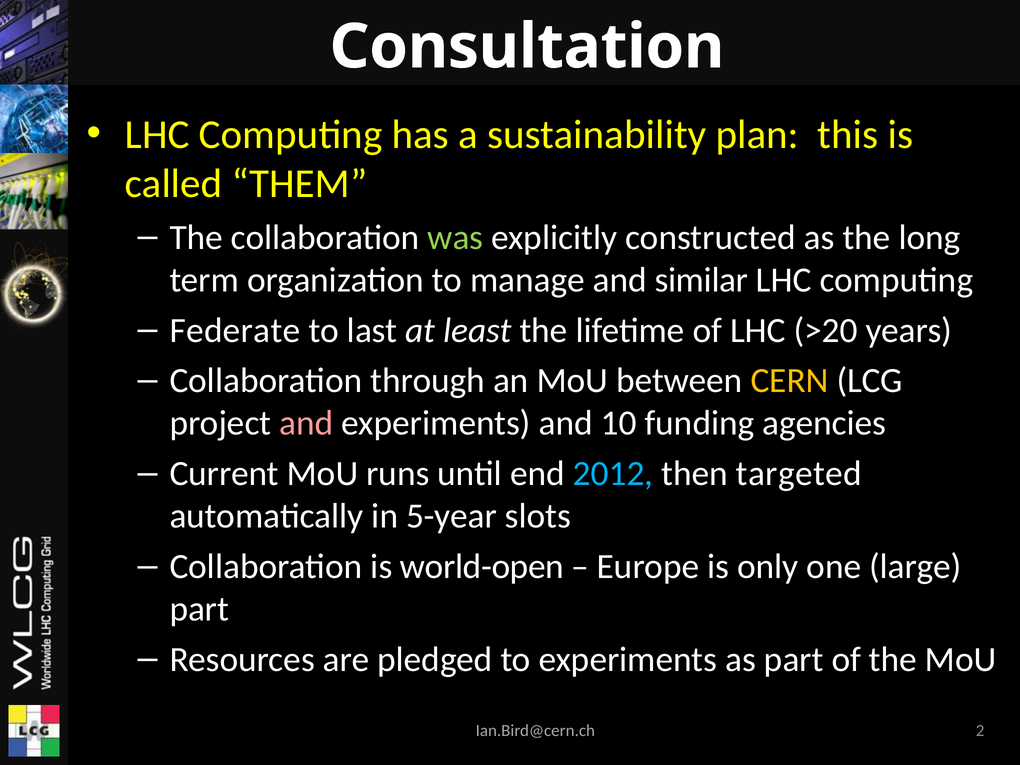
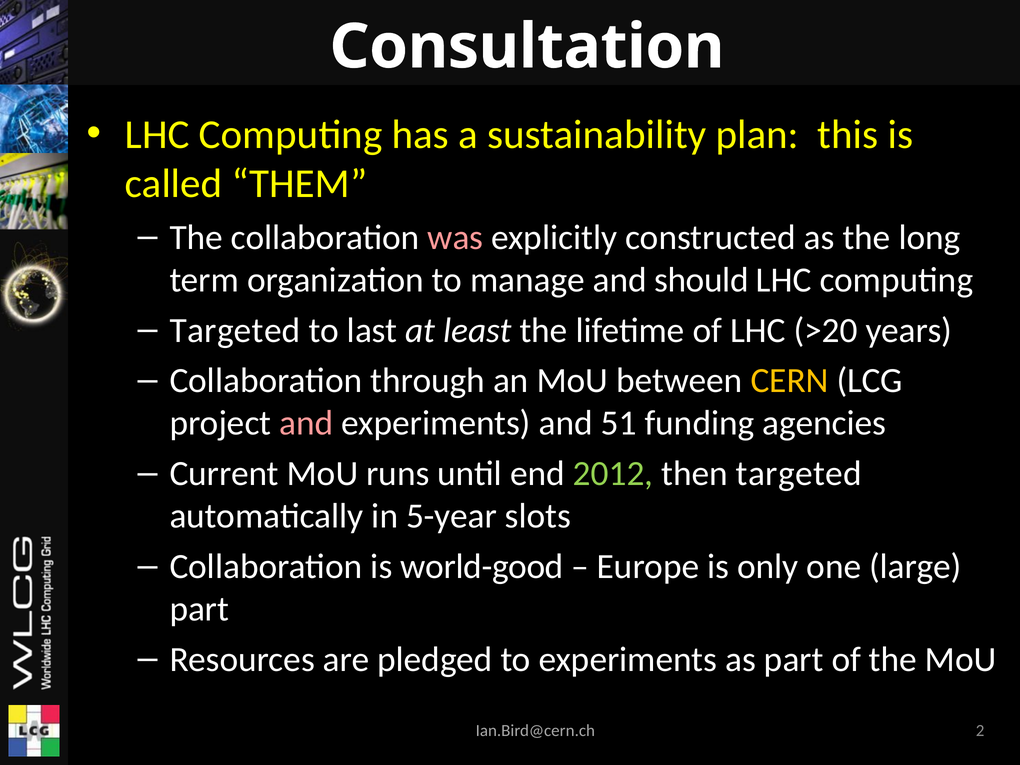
was colour: light green -> pink (455, 237)
similar: similar -> should (701, 280)
Federate: Federate -> Targeted (235, 330)
10: 10 -> 51 (619, 423)
2012 colour: light blue -> light green (613, 474)
world-open: world-open -> world-good (482, 567)
